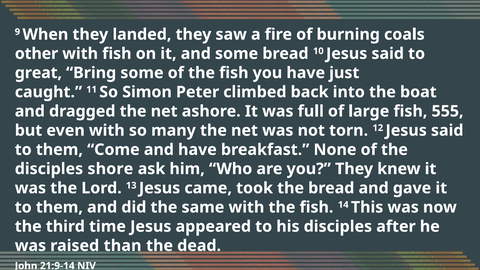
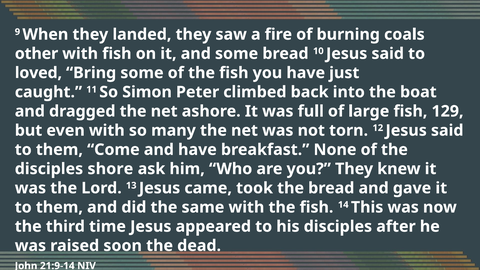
great: great -> loved (38, 73)
555: 555 -> 129 (448, 111)
than: than -> soon (123, 246)
